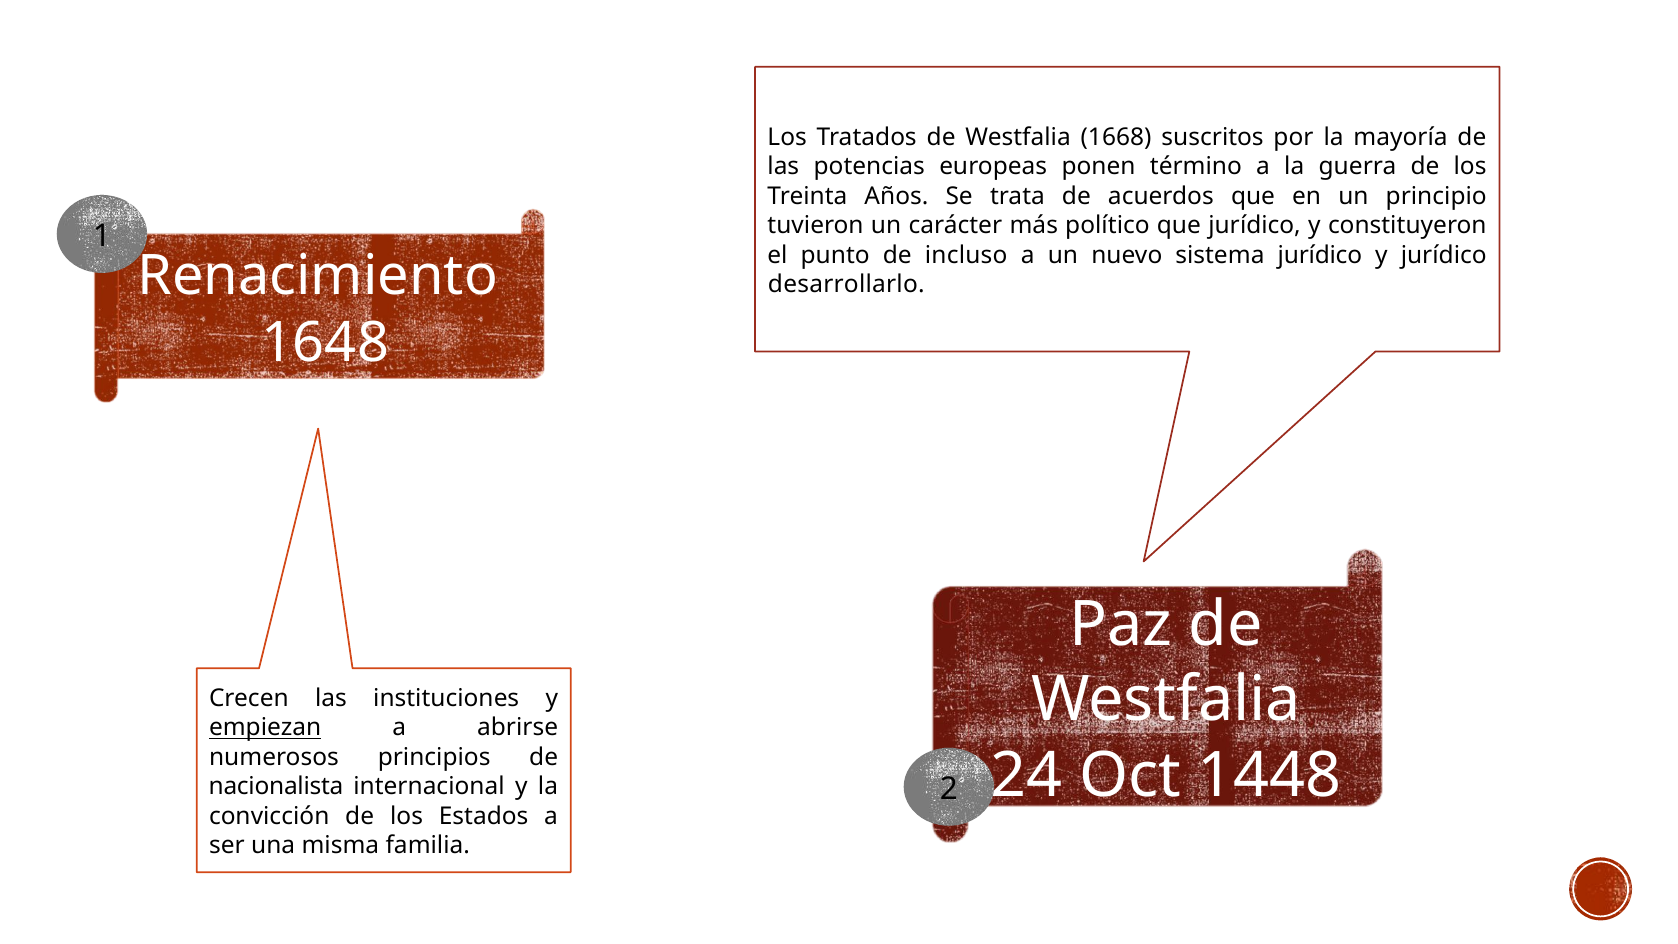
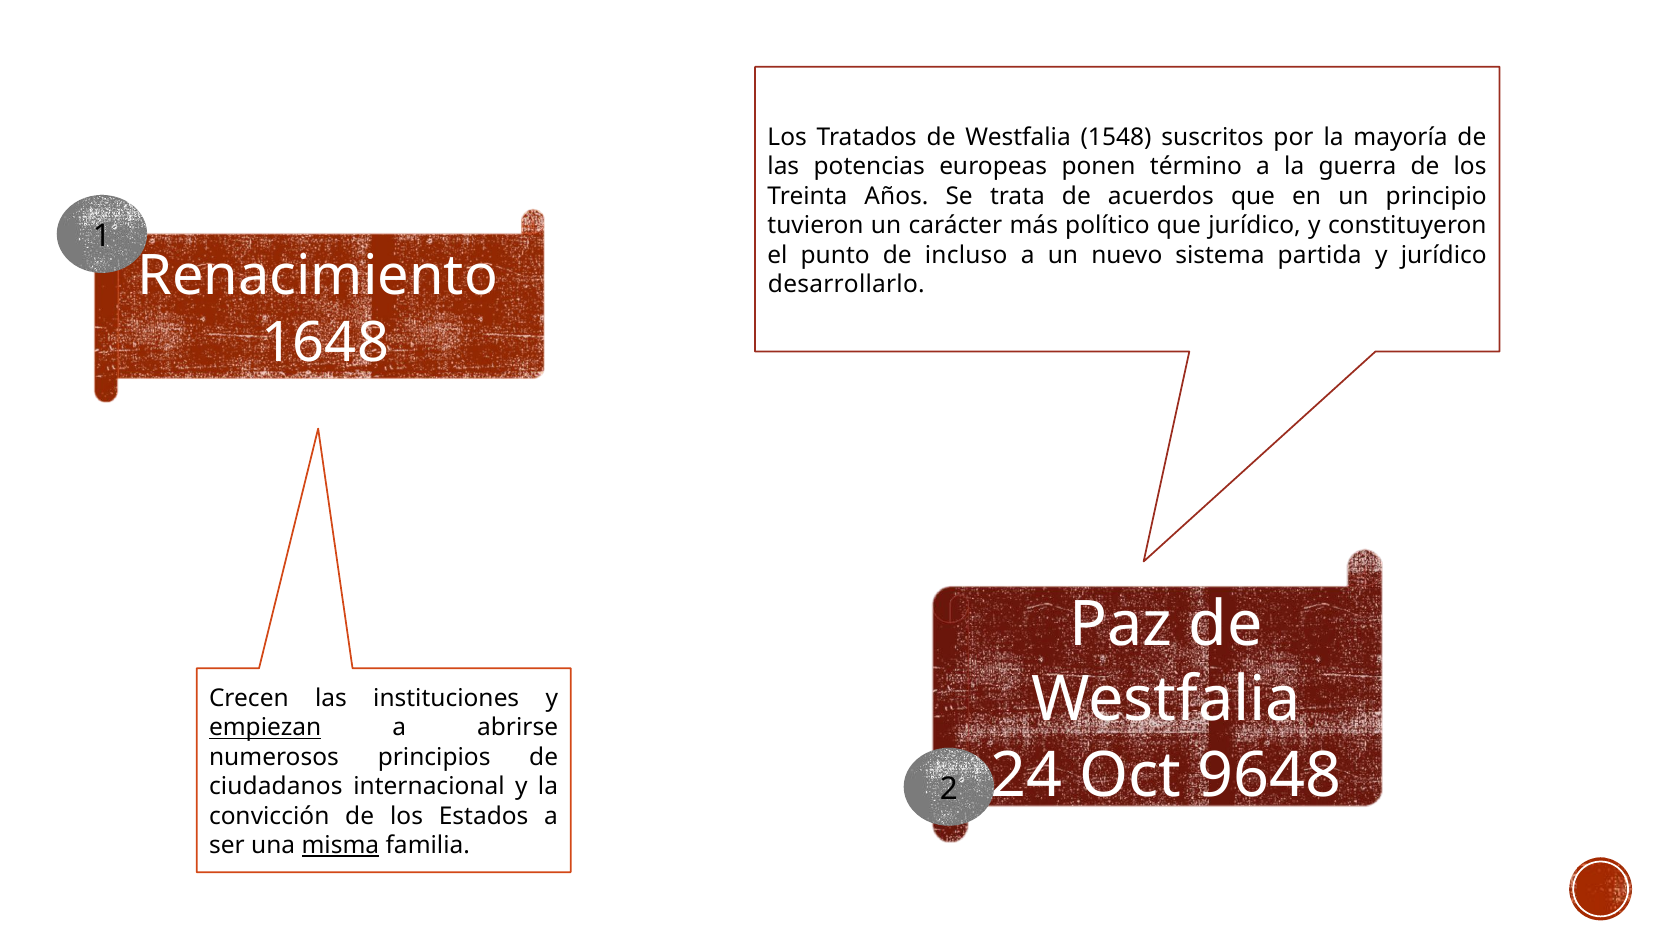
1668: 1668 -> 1548 (1116, 137)
sistema jurídico: jurídico -> partida (1320, 255)
1448: 1448 -> 9648 (1269, 775)
nacionalista: nacionalista -> ciudadanos (276, 787)
misma underline: none -> present (340, 845)
